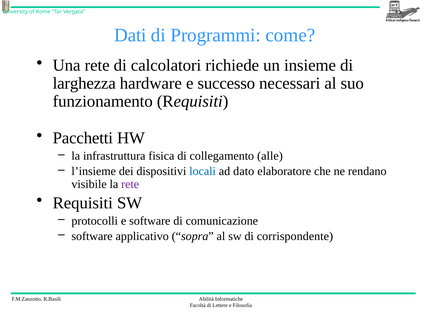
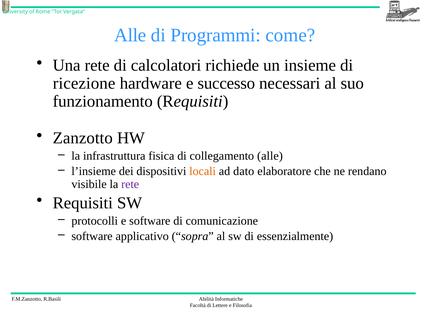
Dati: Dati -> Alle (130, 35)
larghezza: larghezza -> ricezione (84, 83)
Pacchetti: Pacchetti -> Zanzotto (83, 138)
locali colour: blue -> orange (203, 172)
corrispondente: corrispondente -> essenzialmente (295, 236)
